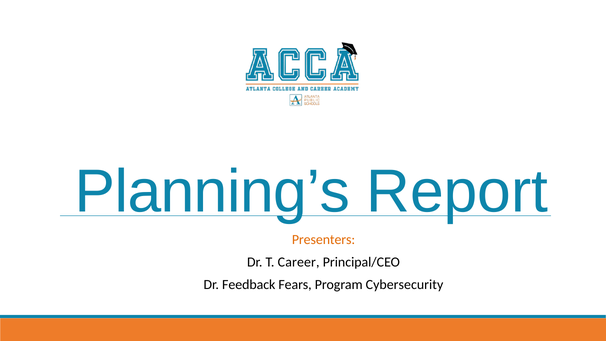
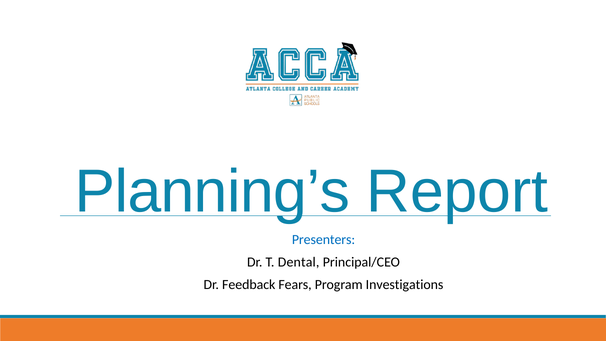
Presenters colour: orange -> blue (324, 240)
Career: Career -> Dental (299, 262)
Cybersecurity: Cybersecurity -> Investigations (405, 285)
